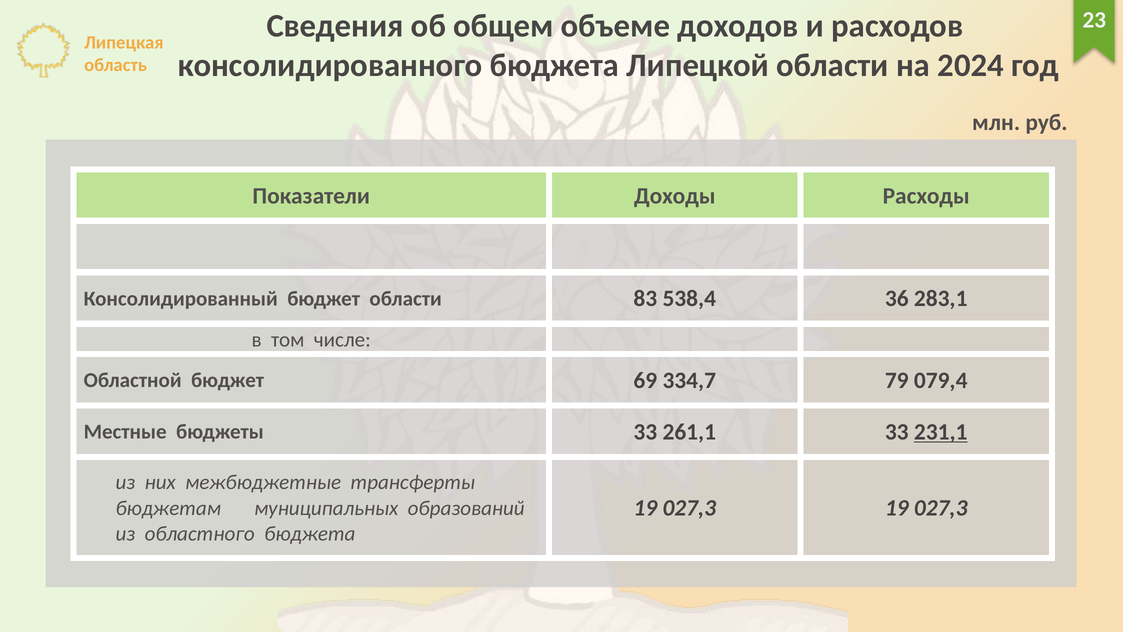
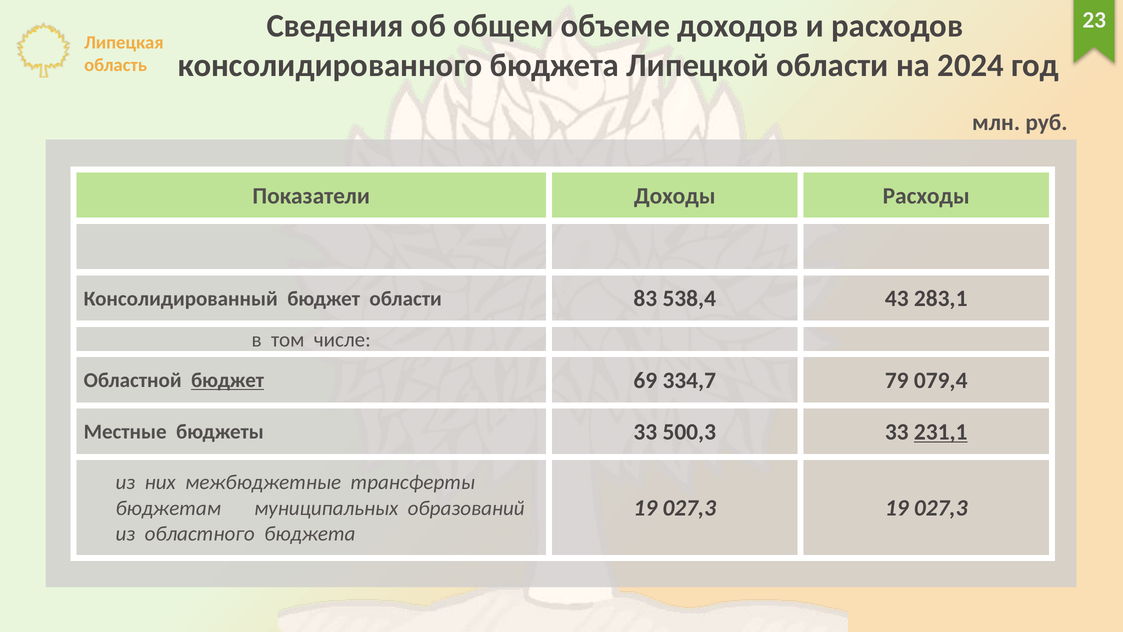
36: 36 -> 43 (897, 298)
бюджет underline: none -> present (228, 380)
261,1: 261,1 -> 500,3 (689, 432)
